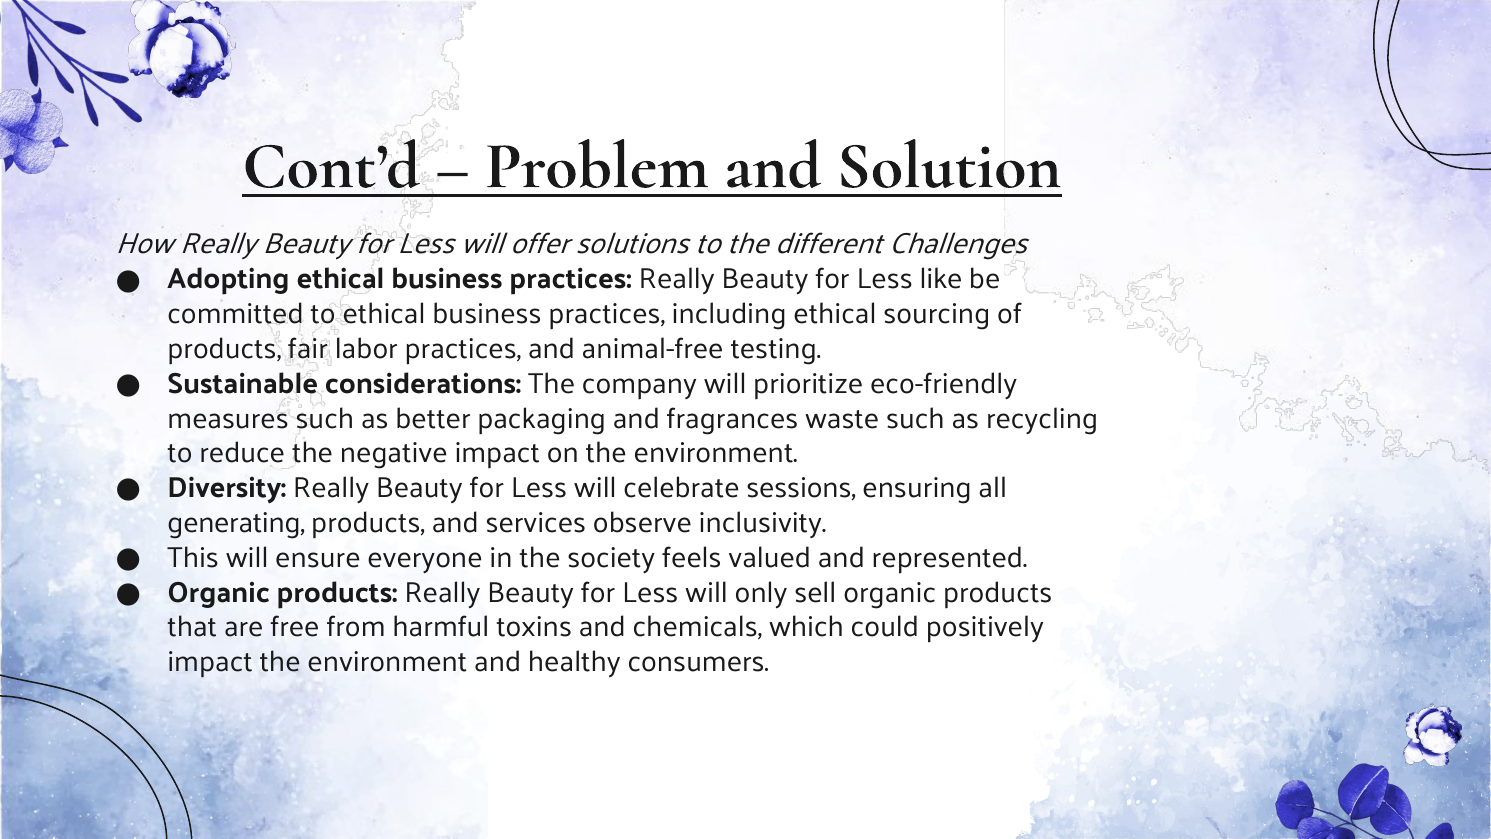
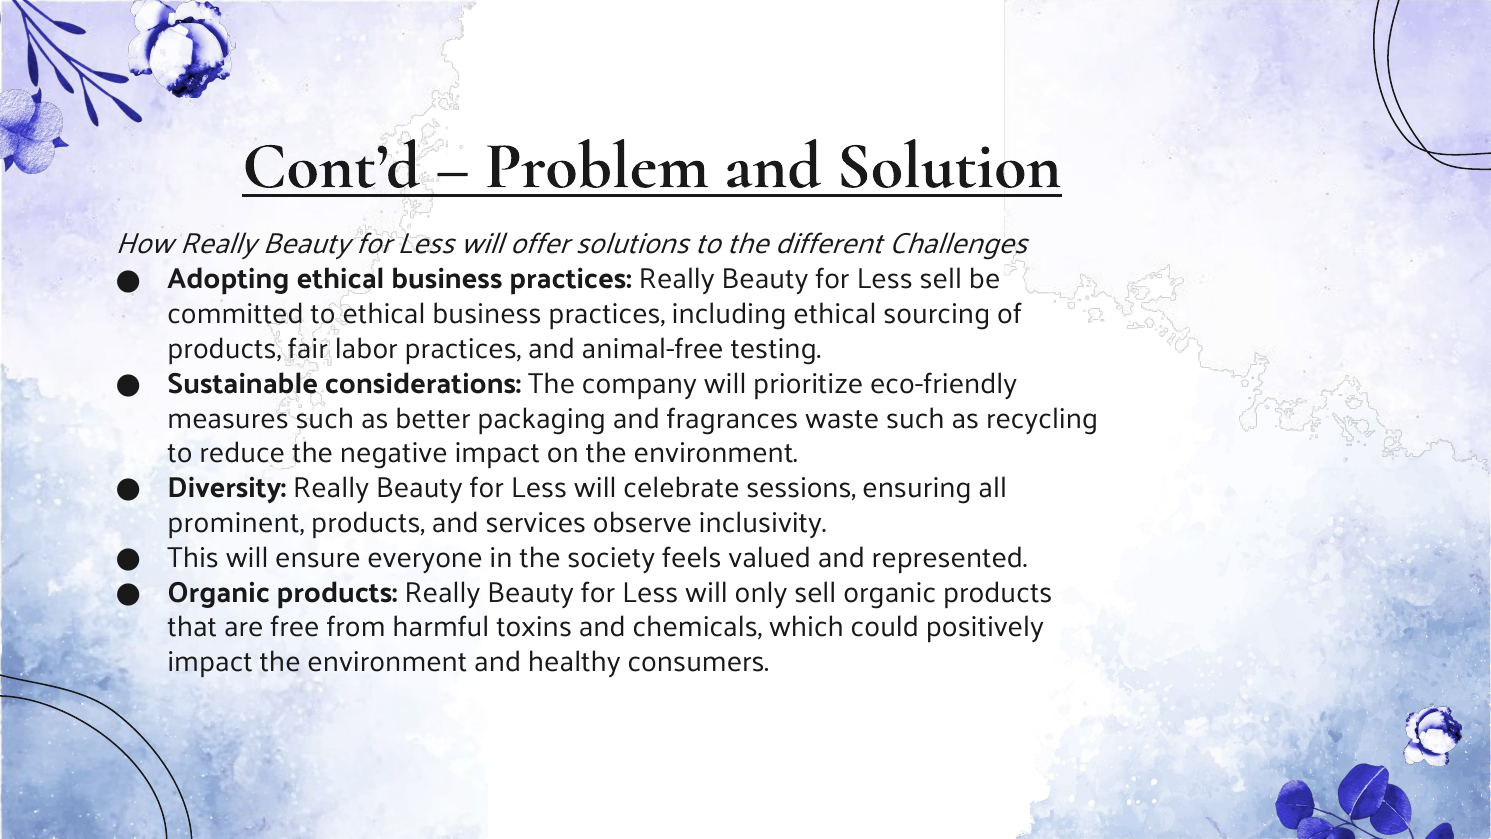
Less like: like -> sell (941, 279)
generating: generating -> prominent (236, 523)
